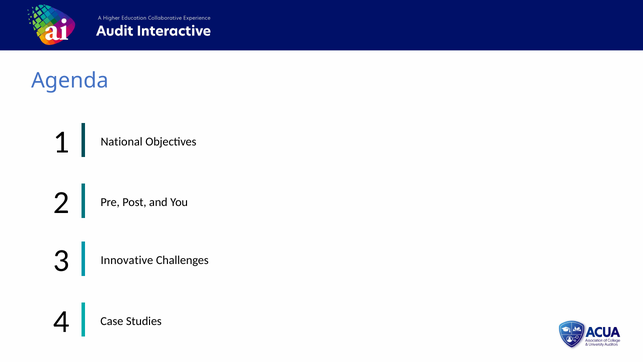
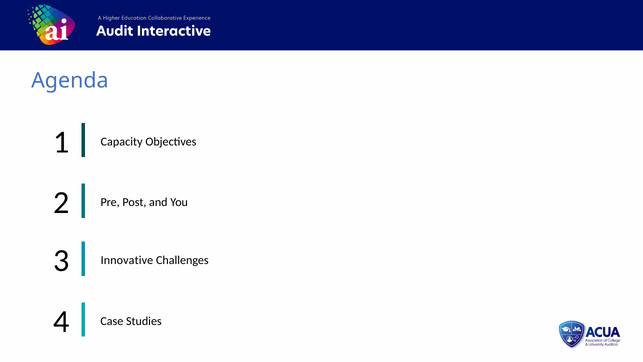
National: National -> Capacity (122, 142)
